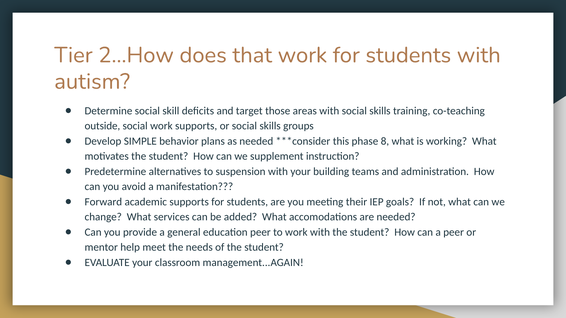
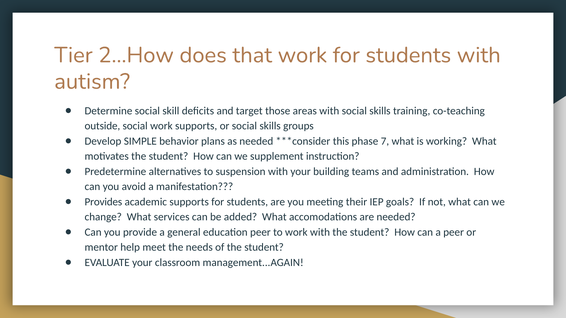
8: 8 -> 7 (385, 141)
Forward: Forward -> Provides (103, 202)
